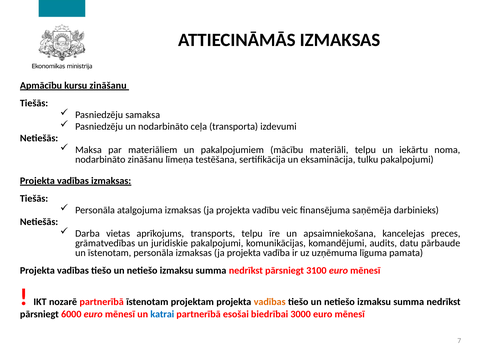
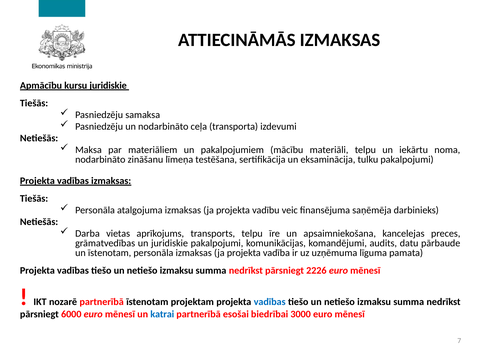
kursu zināšanu: zināšanu -> juridiskie (108, 86)
3100: 3100 -> 2226 (316, 271)
vadības colour: orange -> blue (270, 302)
